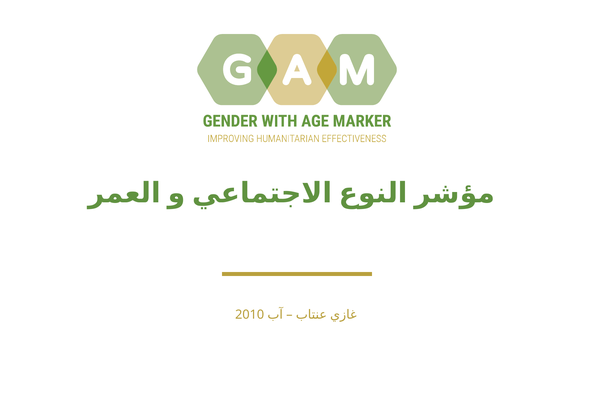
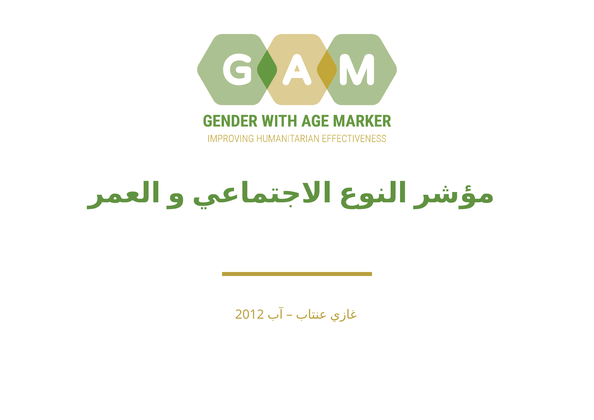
2010: 2010 -> 2012 (250, 315)
